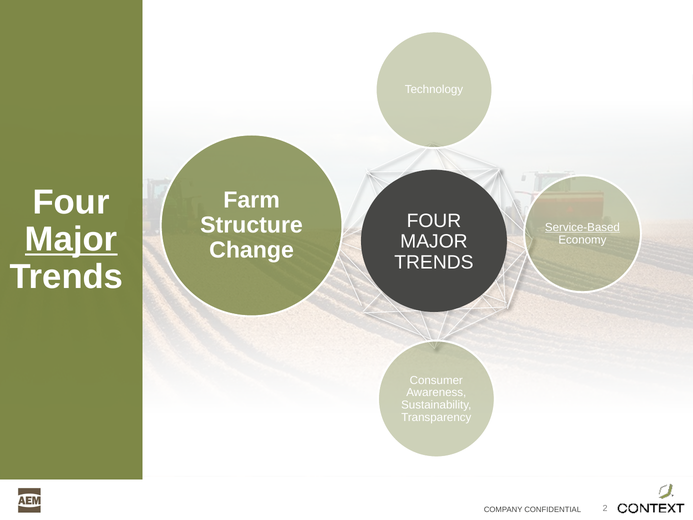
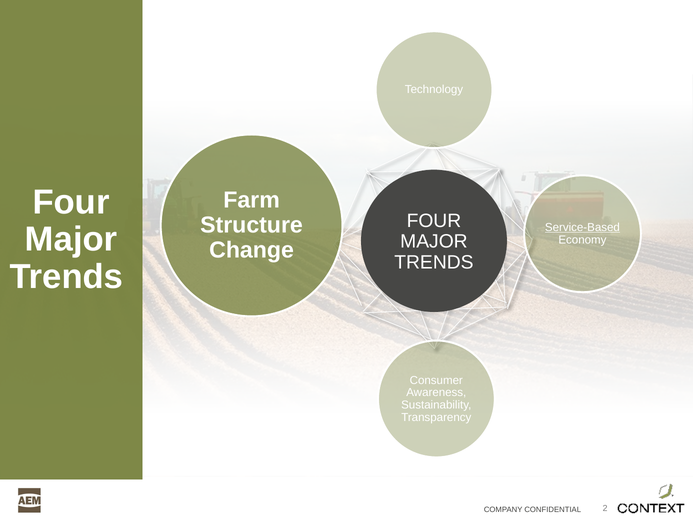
Major underline: present -> none (71, 239)
